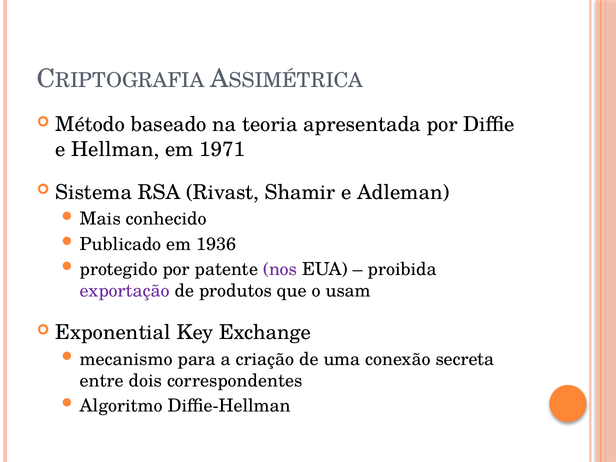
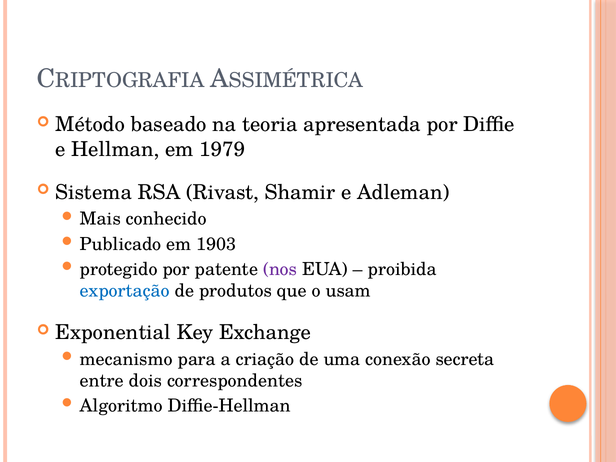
1971: 1971 -> 1979 (222, 149)
1936: 1936 -> 1903 (216, 244)
exportação colour: purple -> blue (125, 291)
